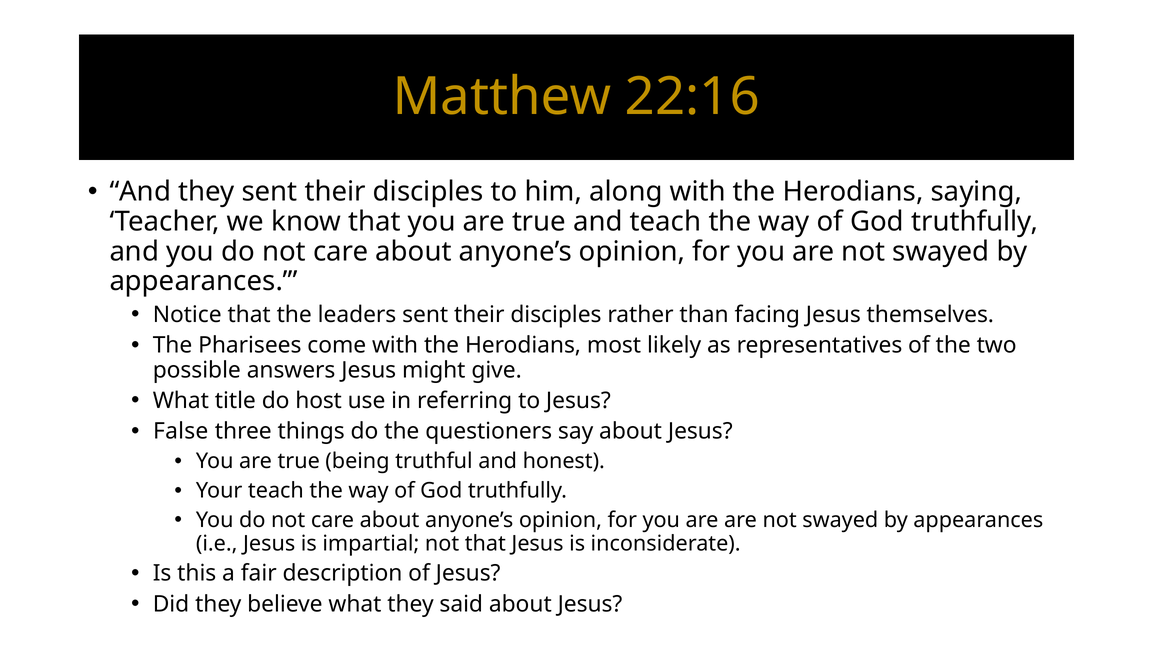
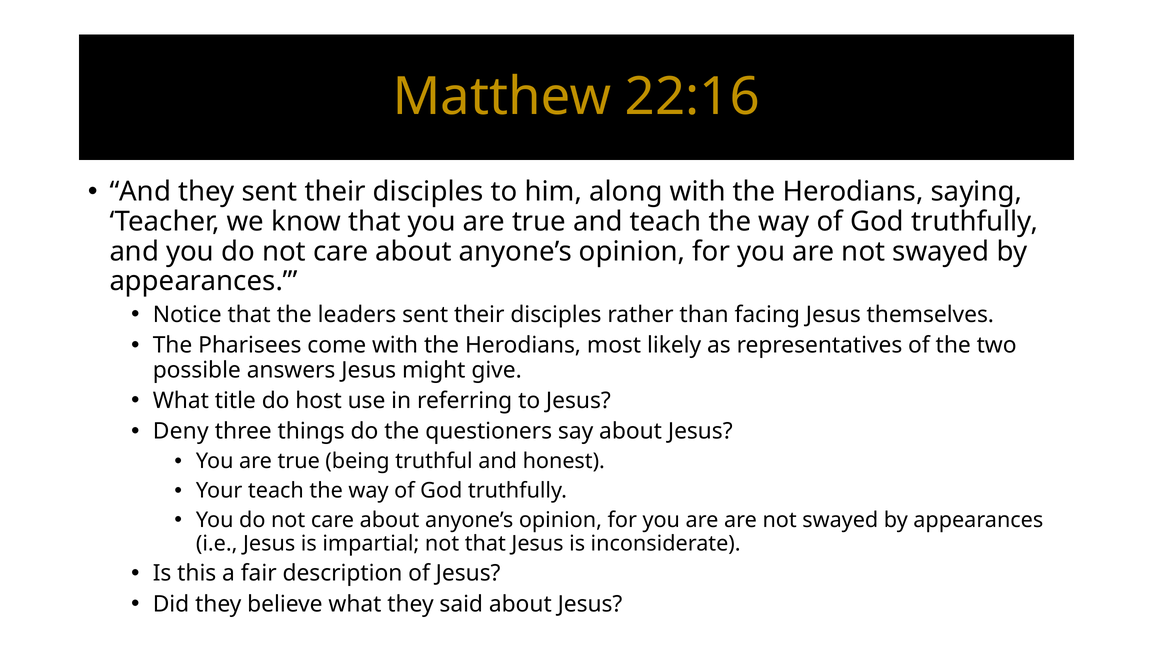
False: False -> Deny (181, 431)
